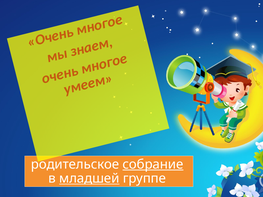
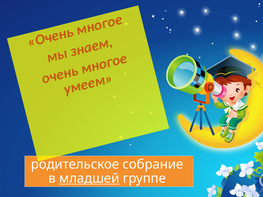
собрание underline: present -> none (153, 164)
